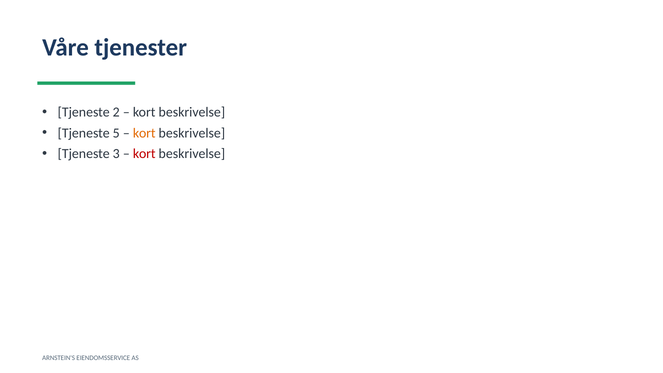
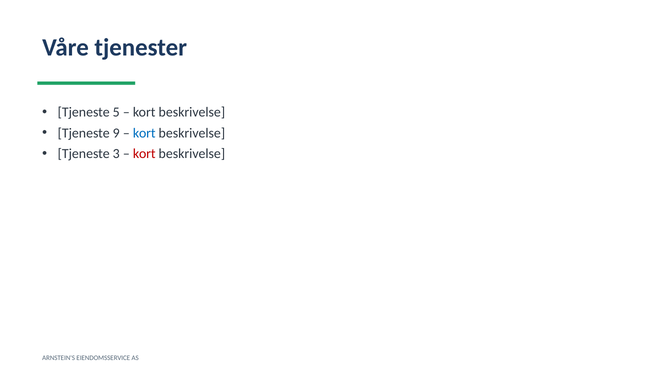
2: 2 -> 5 (116, 112)
5: 5 -> 9 (116, 133)
kort colour: orange -> blue (144, 133)
